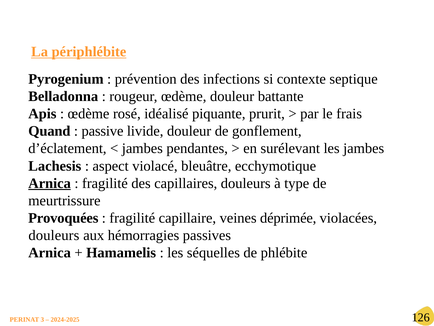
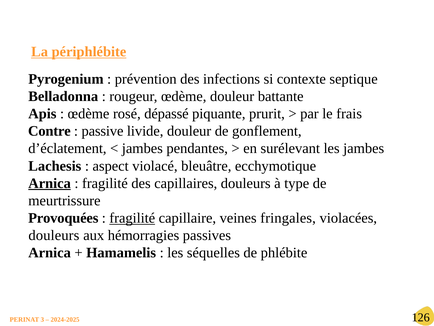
idéalisé: idéalisé -> dépassé (166, 114)
Quand: Quand -> Contre (49, 131)
fragilité underline: none -> present (132, 218)
déprimée: déprimée -> fringales (288, 218)
